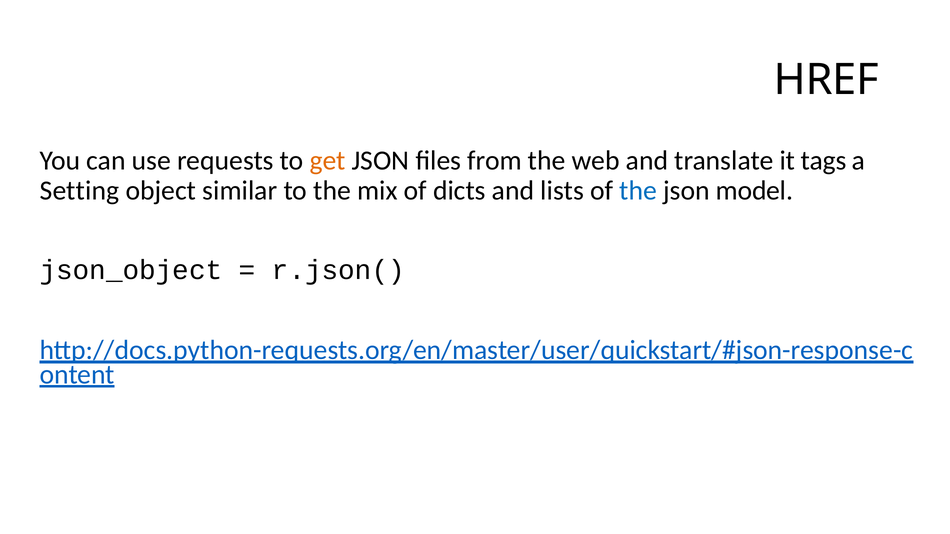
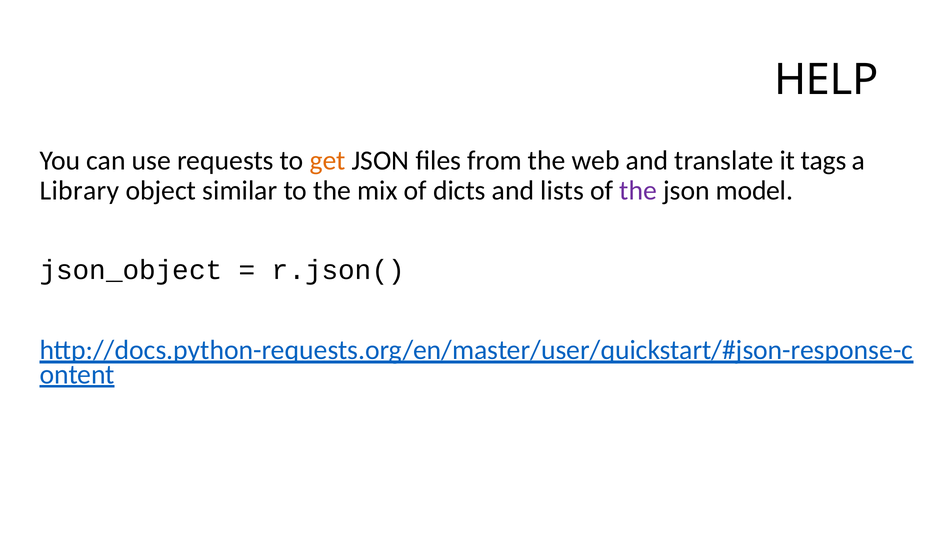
HREF: HREF -> HELP (826, 80)
Setting: Setting -> Library (79, 191)
the colour: blue -> purple (638, 191)
